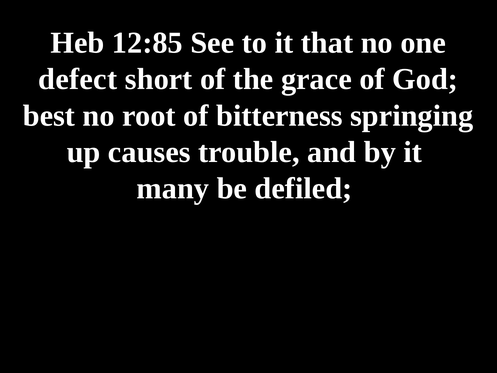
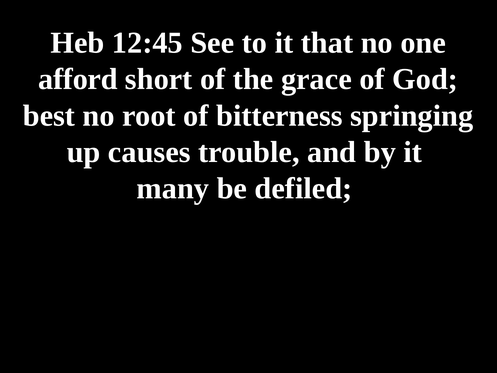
12:85: 12:85 -> 12:45 (147, 43)
defect: defect -> afford (78, 79)
